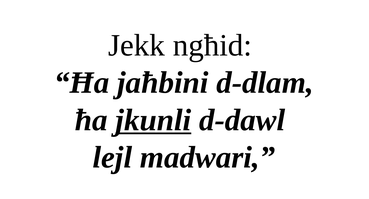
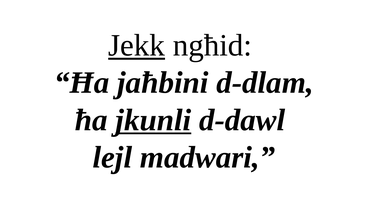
Jekk underline: none -> present (137, 45)
